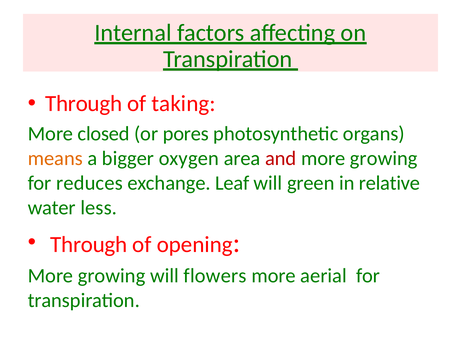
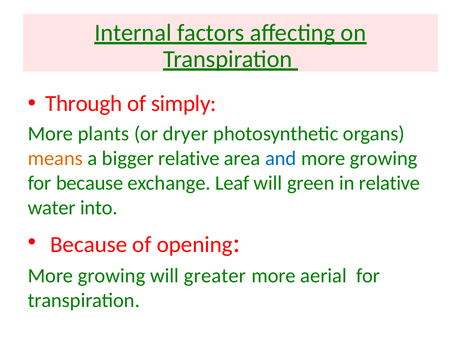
taking: taking -> simply (184, 104)
closed: closed -> plants (104, 134)
pores: pores -> dryer (186, 134)
bigger oxygen: oxygen -> relative (189, 158)
and colour: red -> blue (281, 158)
for reduces: reduces -> because (90, 183)
less: less -> into (99, 207)
Through: Through -> Because (89, 245)
flowers: flowers -> greater (215, 276)
